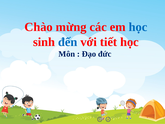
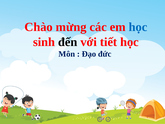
đến colour: blue -> black (68, 42)
